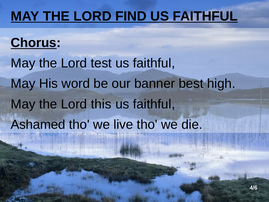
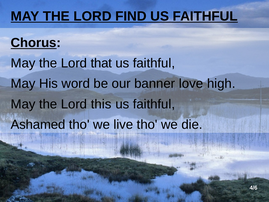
test: test -> that (101, 63)
best: best -> love (191, 84)
